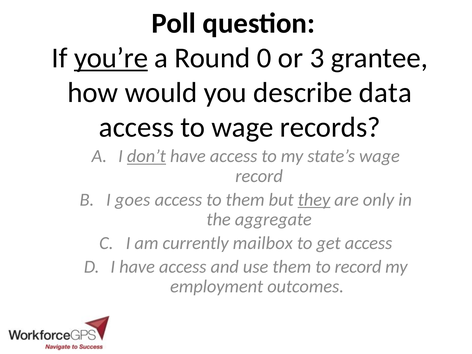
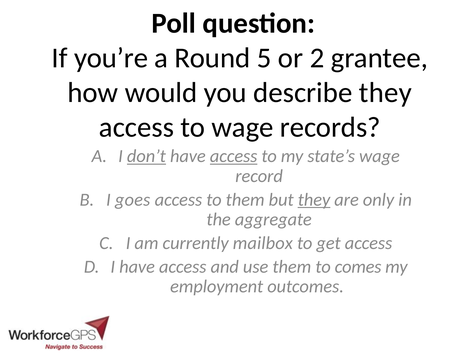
you’re underline: present -> none (111, 58)
0: 0 -> 5 (264, 58)
3: 3 -> 2 (317, 58)
describe data: data -> they (385, 93)
access underline: none -> present (234, 156)
to record: record -> comes (358, 267)
